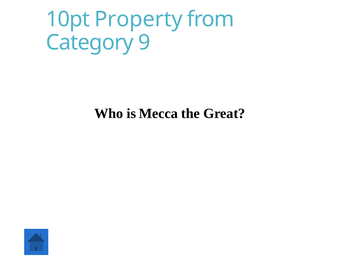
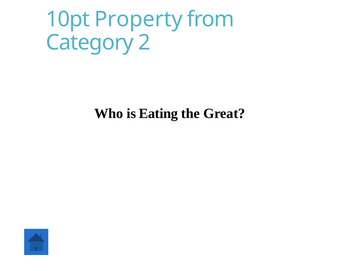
9: 9 -> 2 (144, 43)
Mecca: Mecca -> Eating (158, 114)
